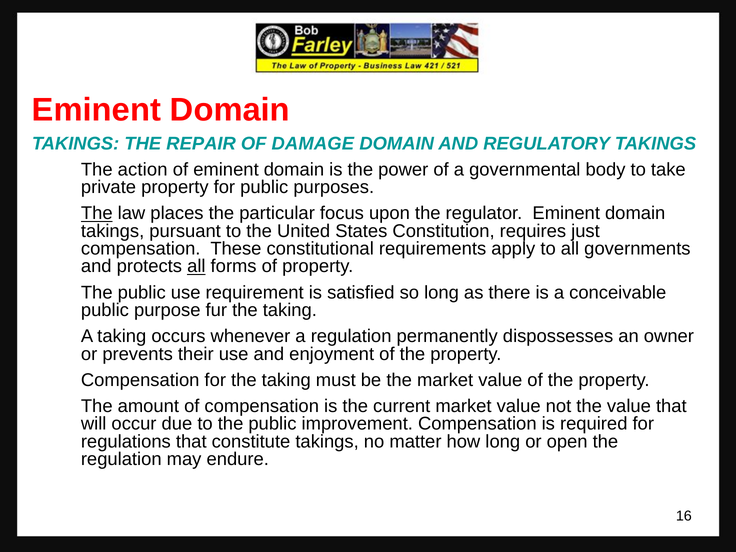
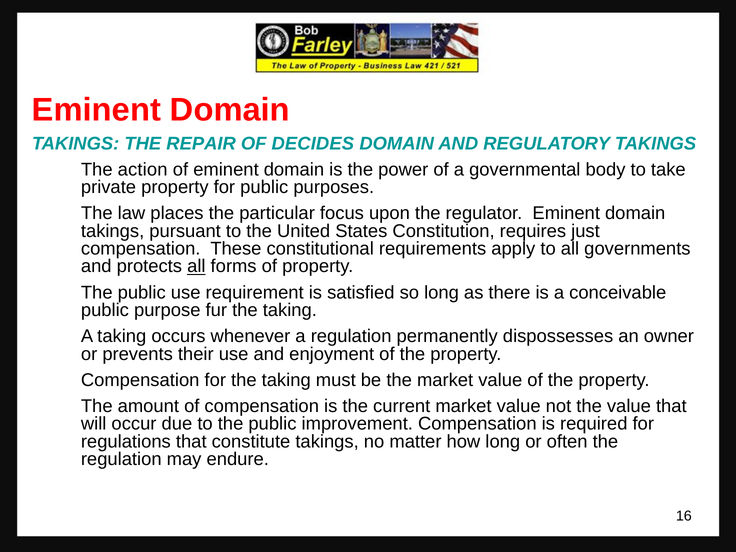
DAMAGE: DAMAGE -> DECIDES (313, 144)
The underline: present -> none (97, 213)
open: open -> often (567, 441)
